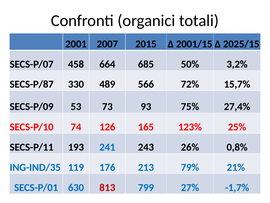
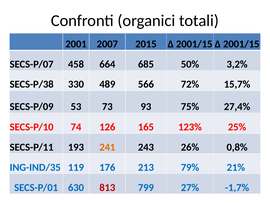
2025/15: 2025/15 -> 2001/15 (241, 44)
SECS-P/87: SECS-P/87 -> SECS-P/38 (32, 84)
241 colour: blue -> orange (107, 147)
